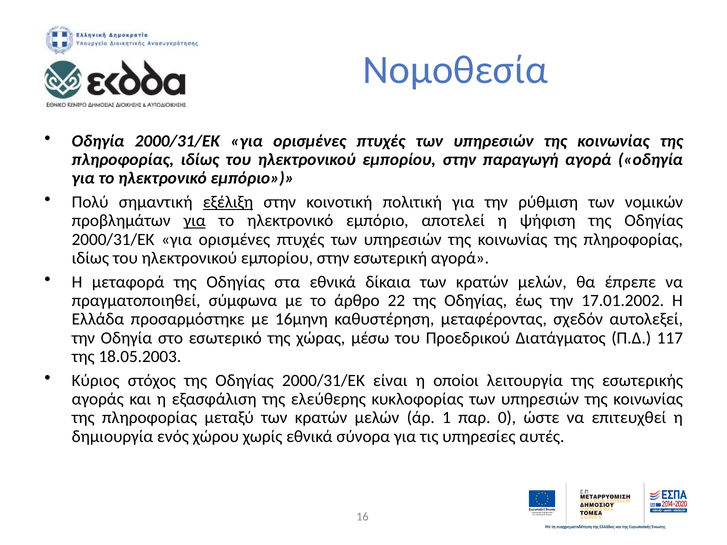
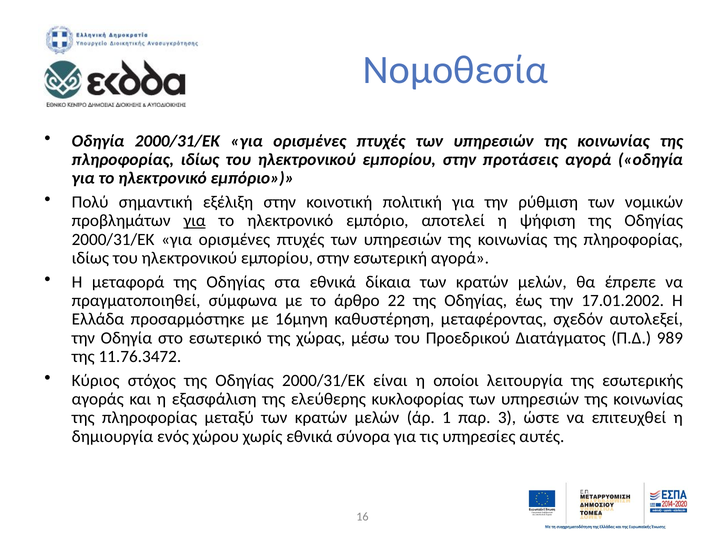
παραγωγή: παραγωγή -> προτάσεις (520, 159)
εξέλιξη underline: present -> none (228, 202)
117: 117 -> 989 (670, 338)
18.05.2003: 18.05.2003 -> 11.76.3472 (140, 357)
0: 0 -> 3 (507, 418)
